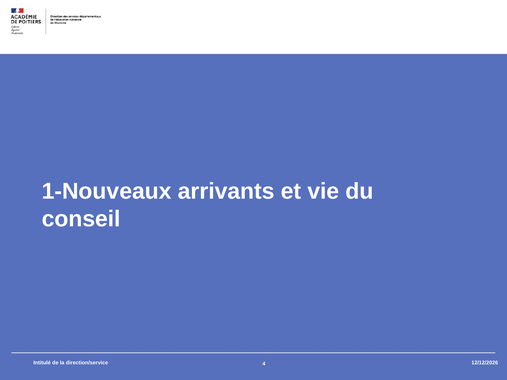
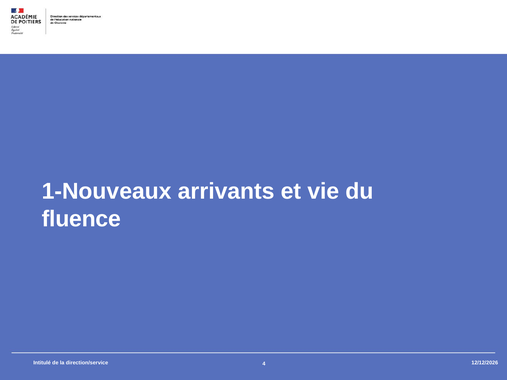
conseil: conseil -> fluence (81, 219)
